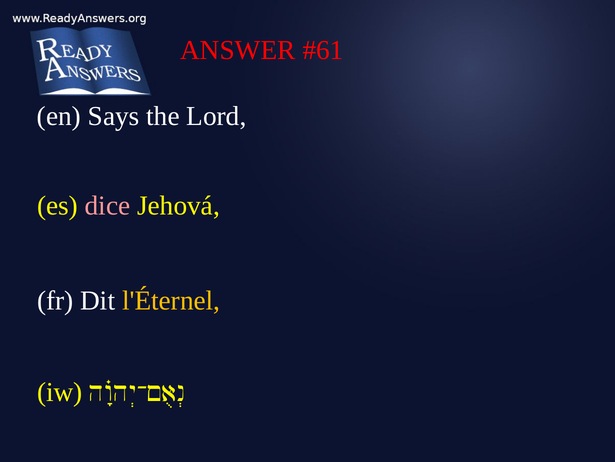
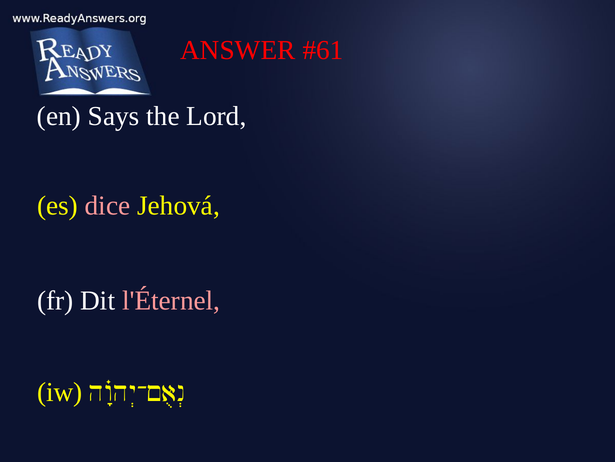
l'Éternel colour: yellow -> pink (171, 300)
